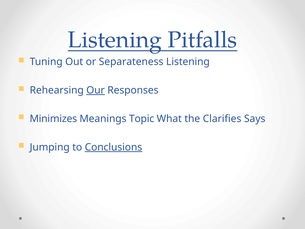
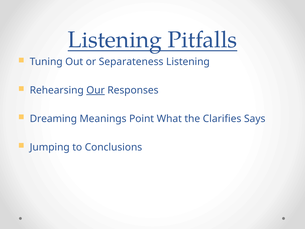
Minimizes: Minimizes -> Dreaming (53, 119)
Topic: Topic -> Point (142, 119)
Conclusions underline: present -> none (113, 147)
